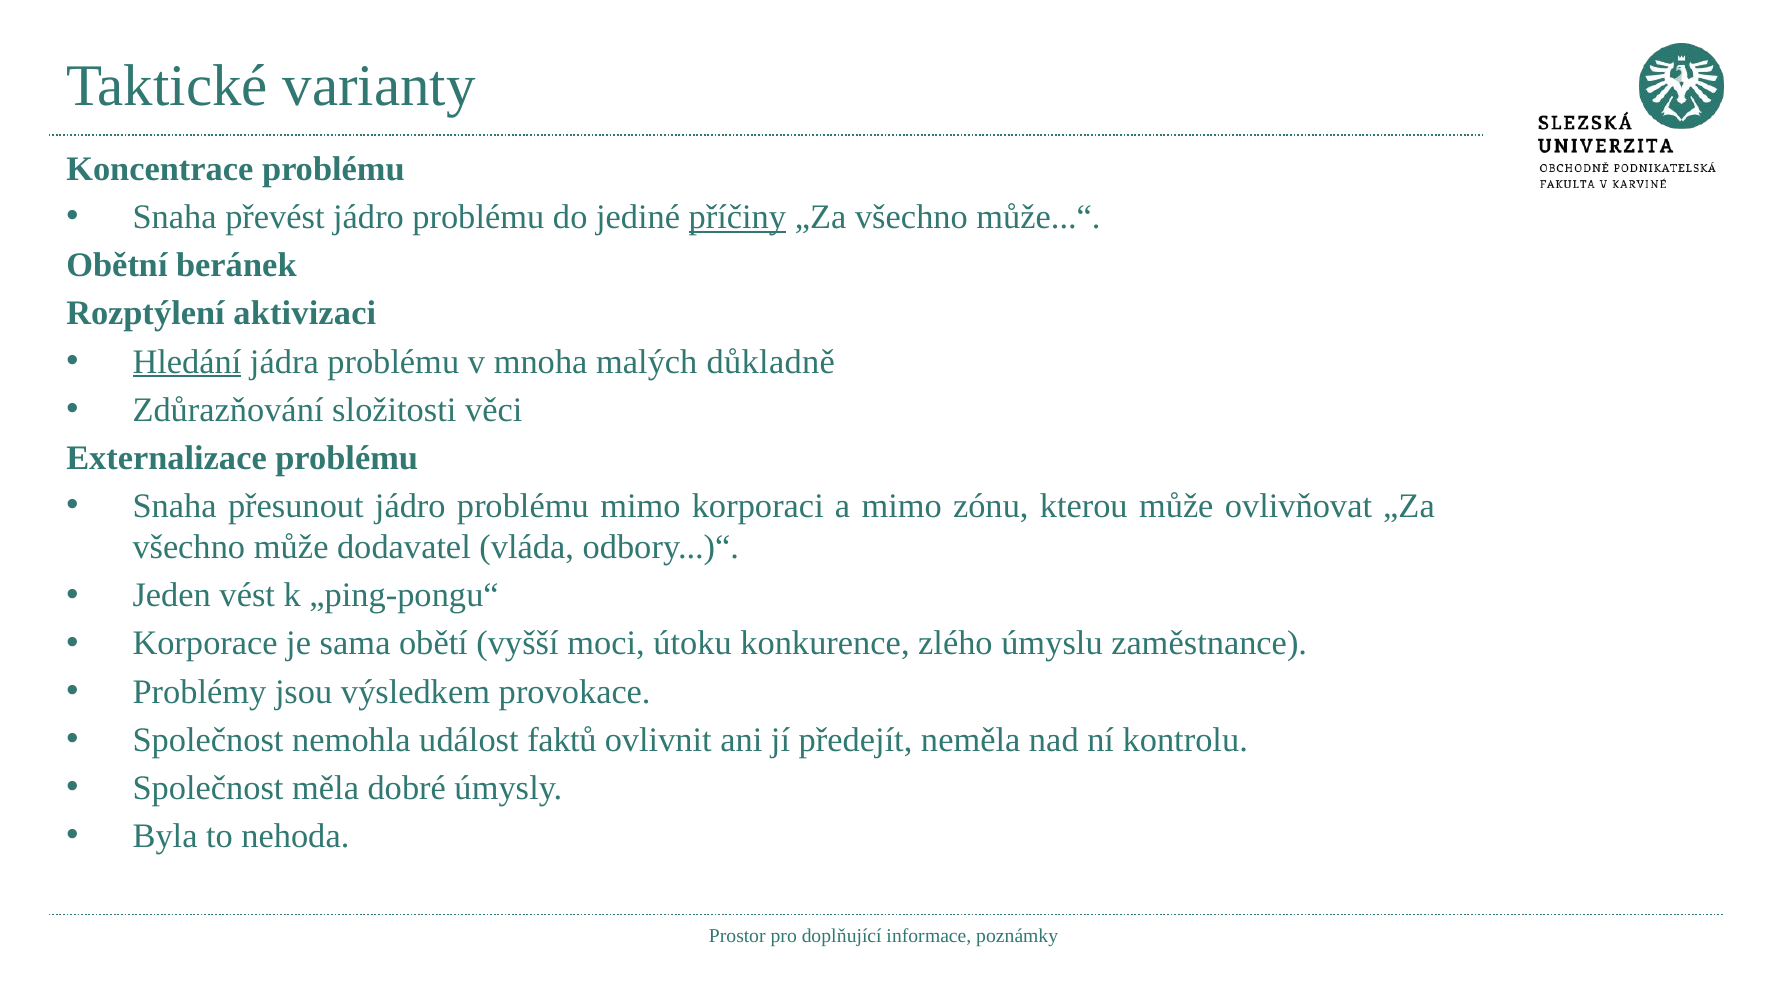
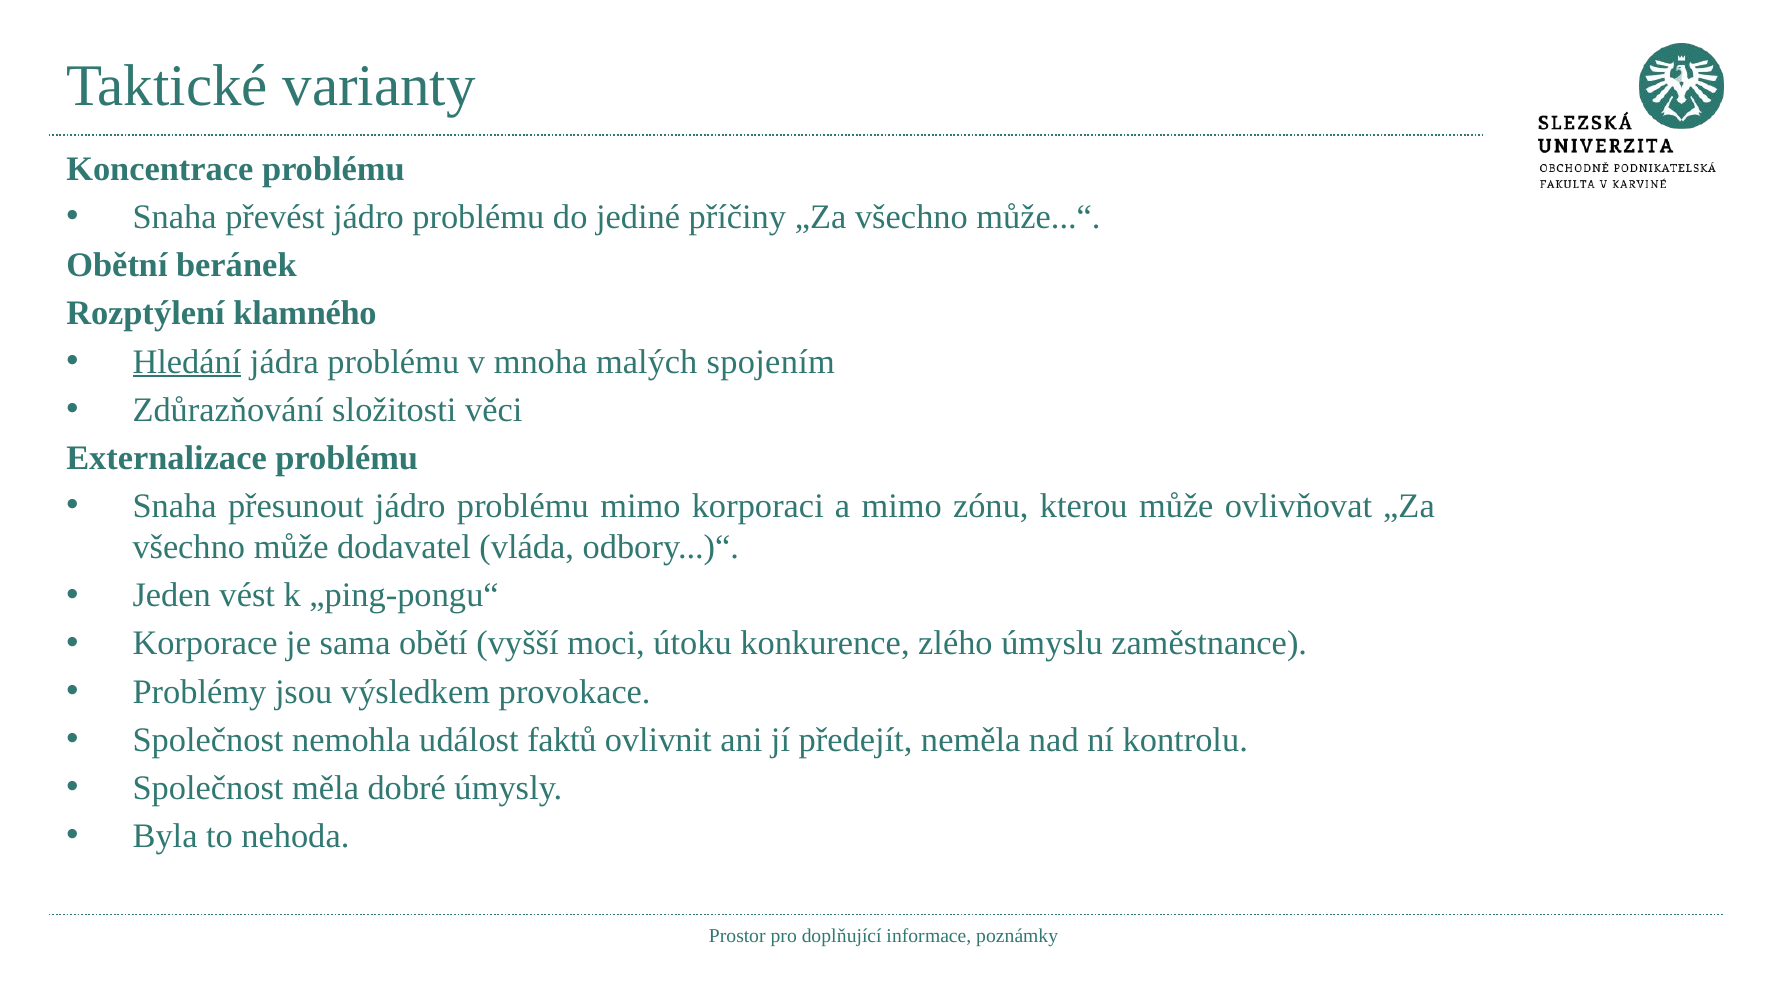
příčiny underline: present -> none (737, 217)
aktivizaci: aktivizaci -> klamného (305, 314)
důkladně: důkladně -> spojením (771, 362)
